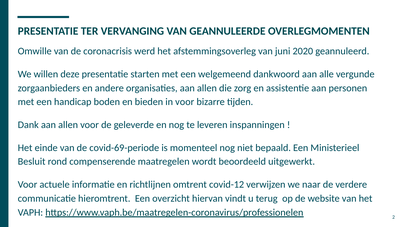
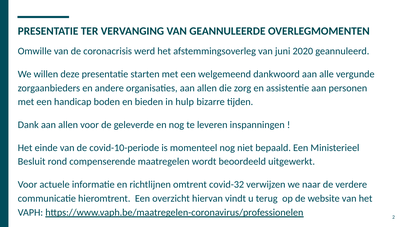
in voor: voor -> hulp (185, 102)
covid-69-periode: covid-69-periode -> covid-10-periode (124, 148)
covid-12: covid-12 -> covid-32 (227, 185)
